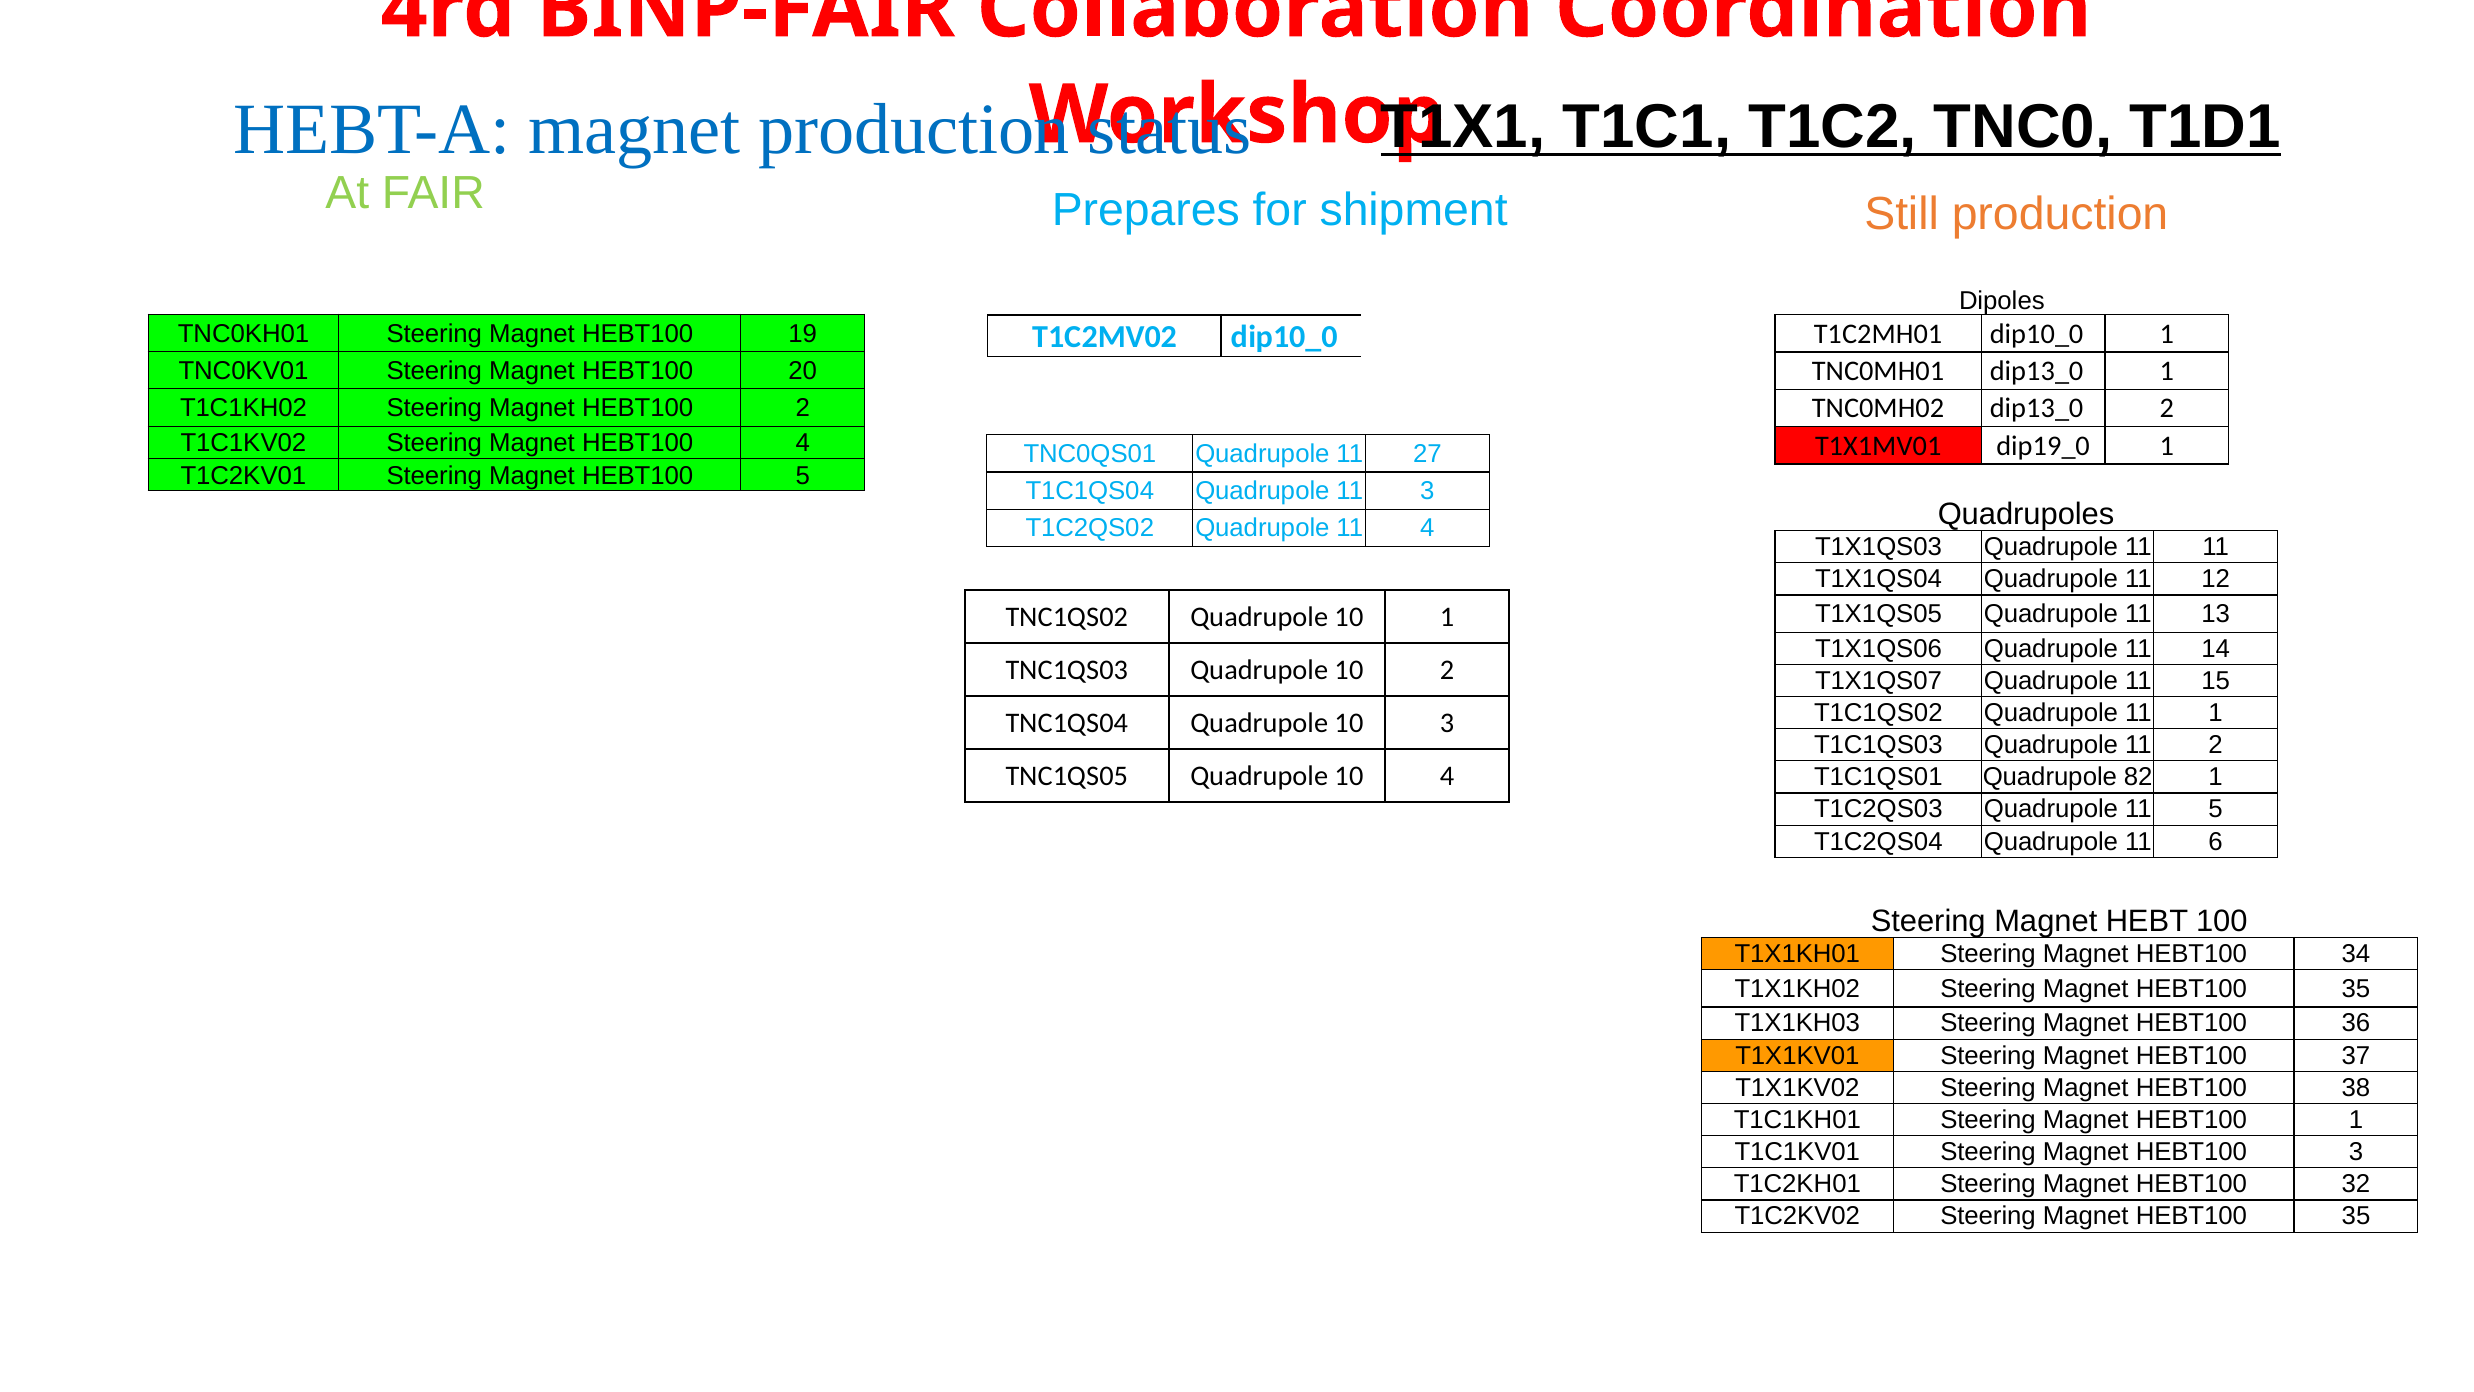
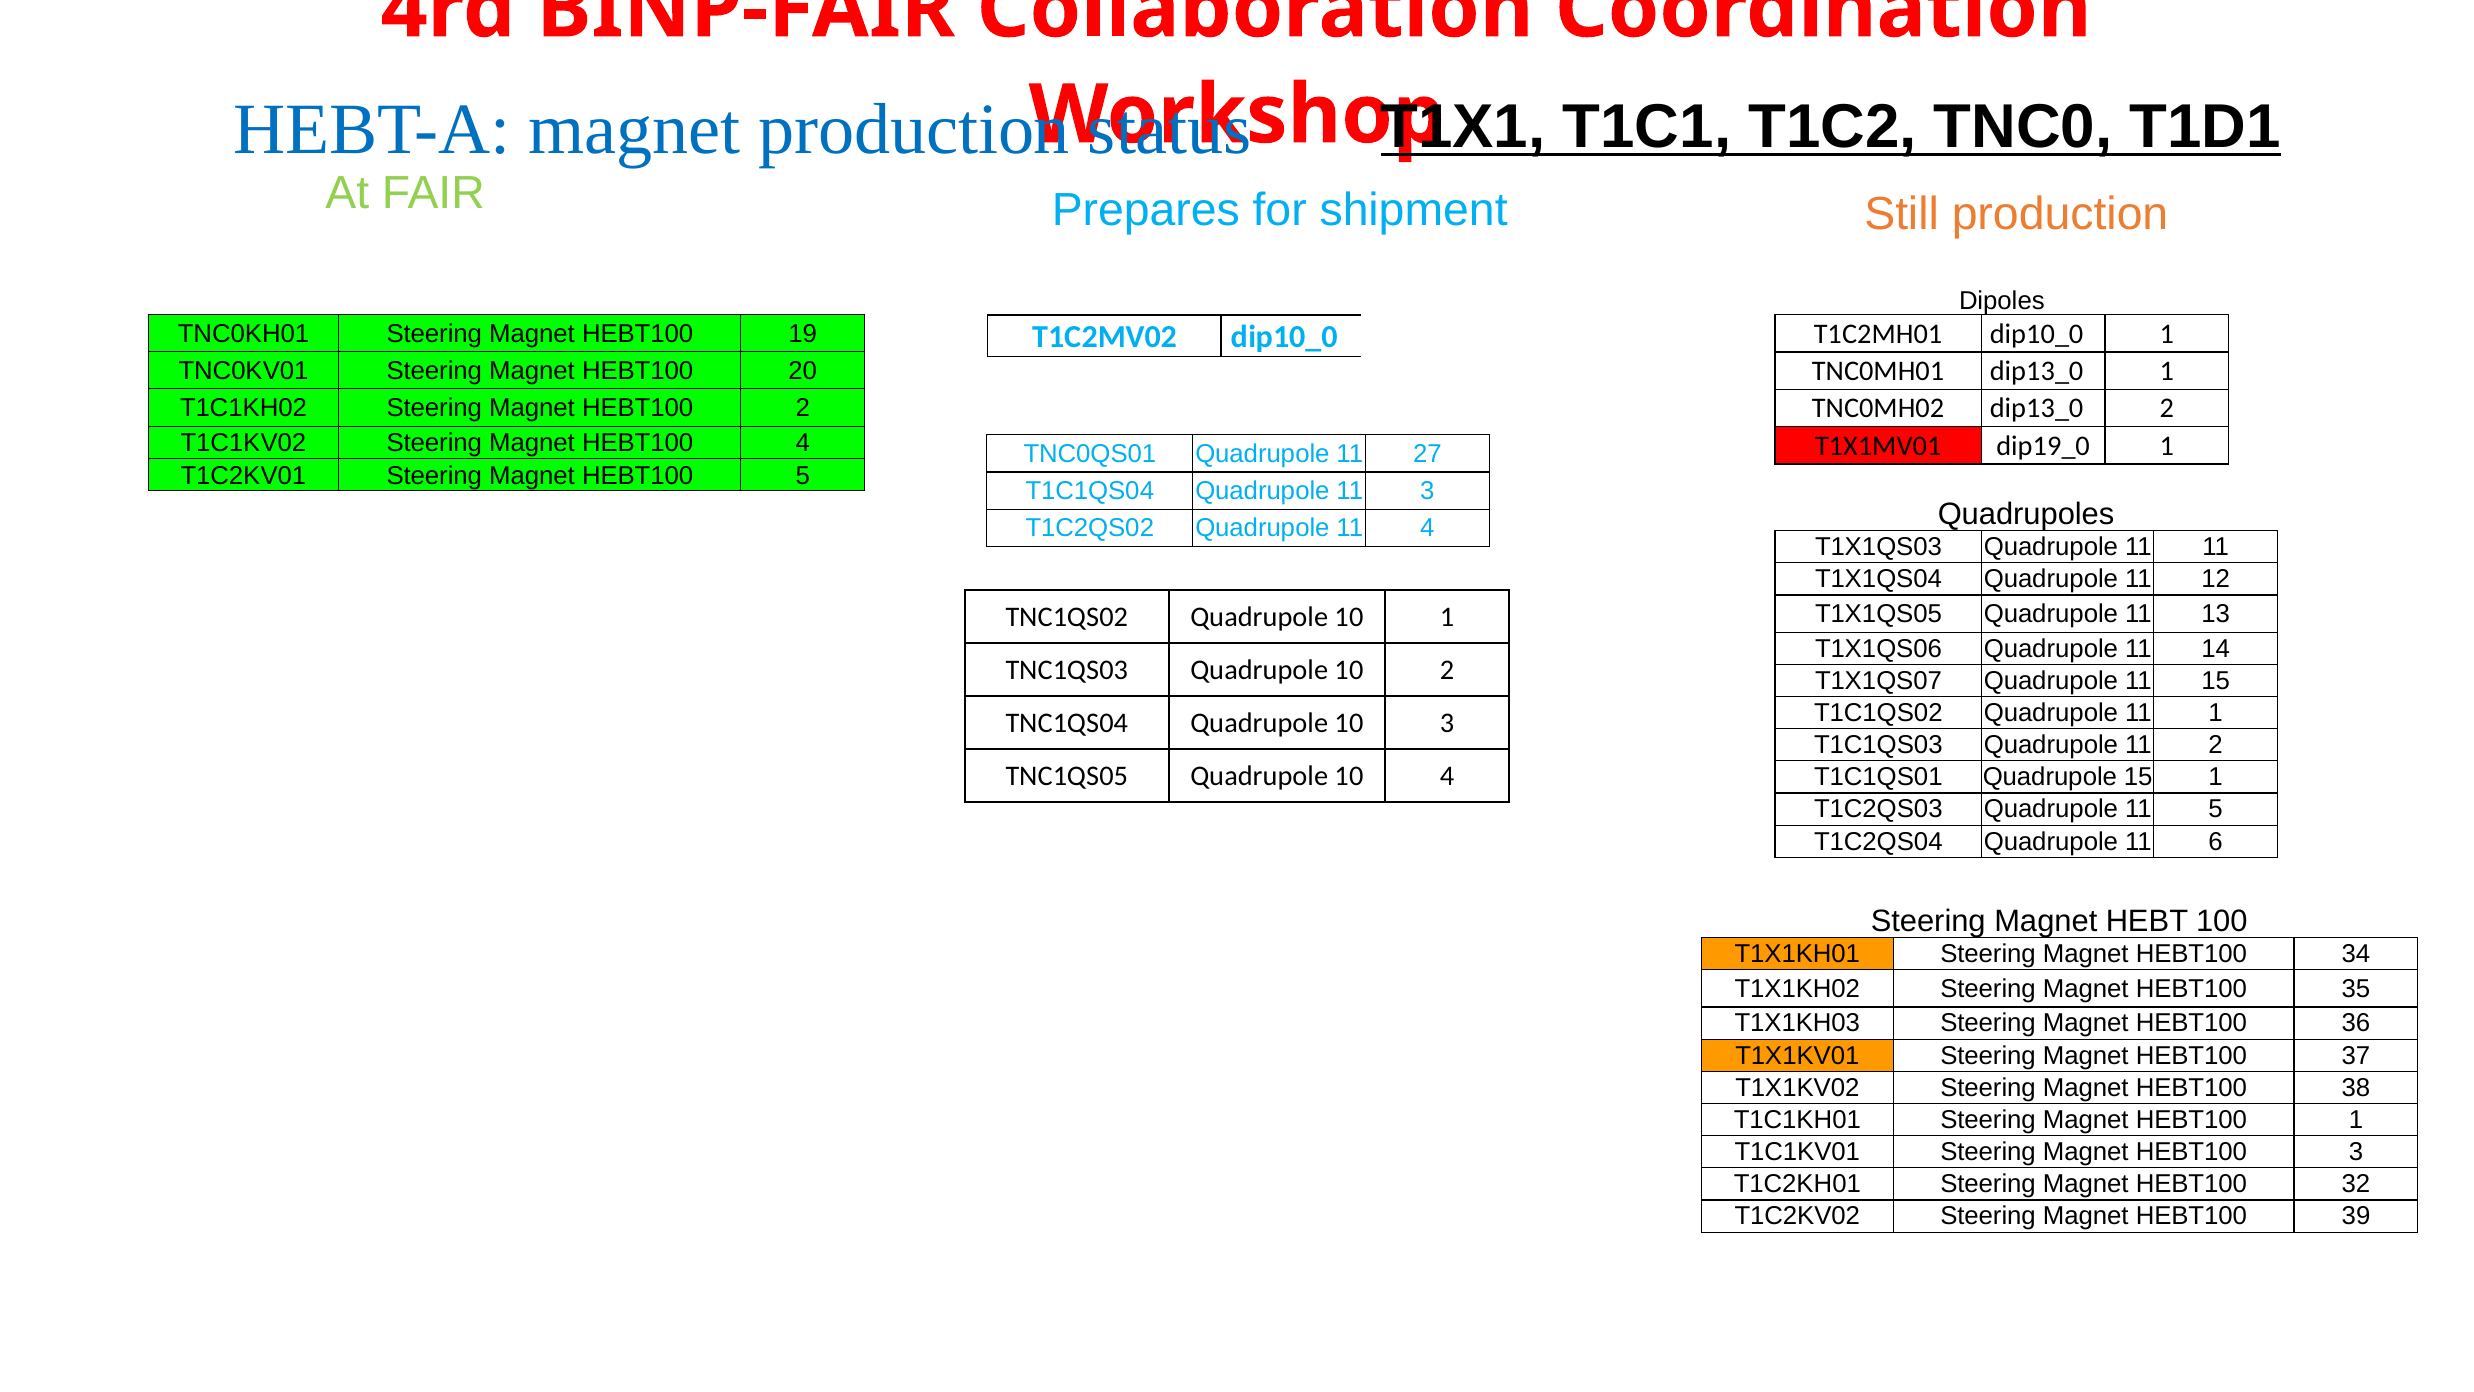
Quadrupole 82: 82 -> 15 (2138, 777)
35: 35 -> 39 (2356, 1216)
